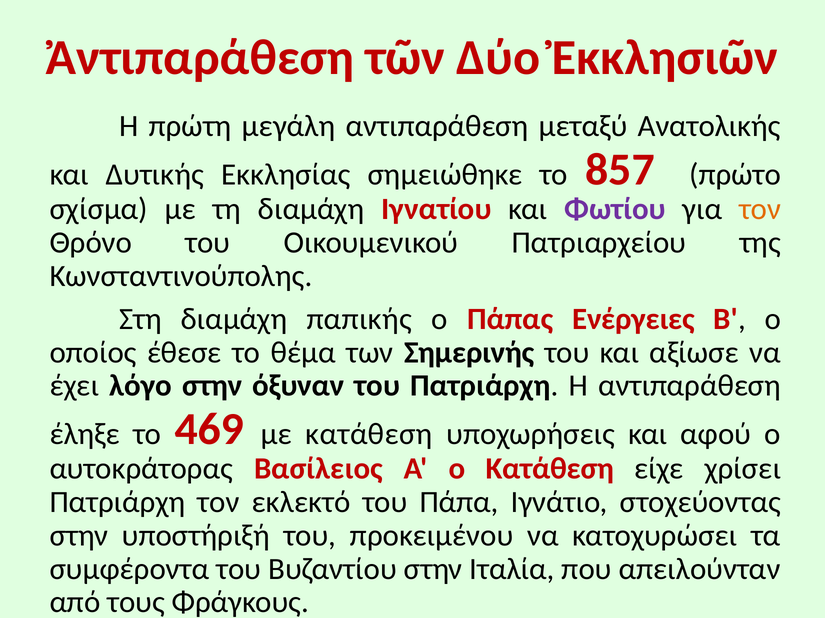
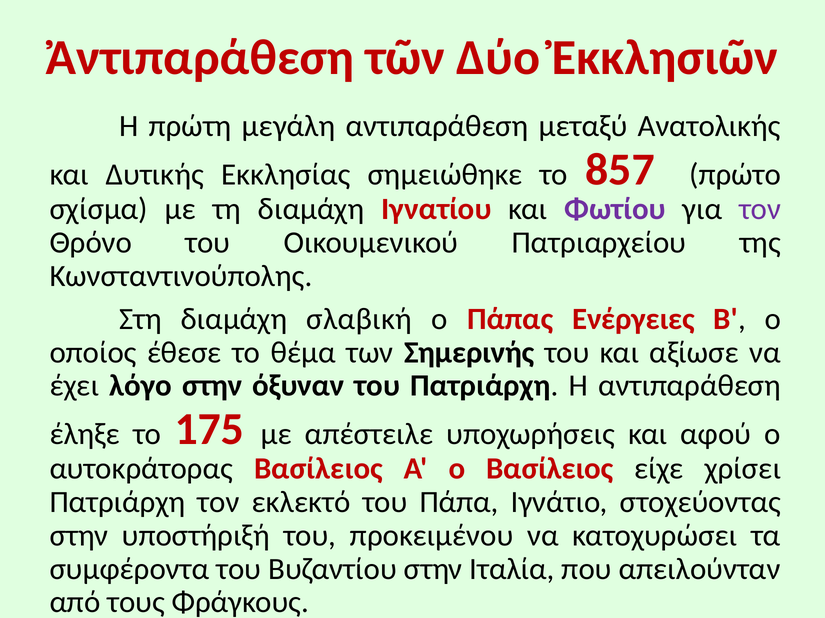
τον colour: orange -> purple (760, 209)
παπικής: παπικής -> σλαβική (359, 319)
469: 469 -> 175 (209, 430)
με κατάθεση: κατάθεση -> απέστειλε (369, 435)
ο Κατάθεση: Κατάθεση -> Βασίλειος (550, 469)
